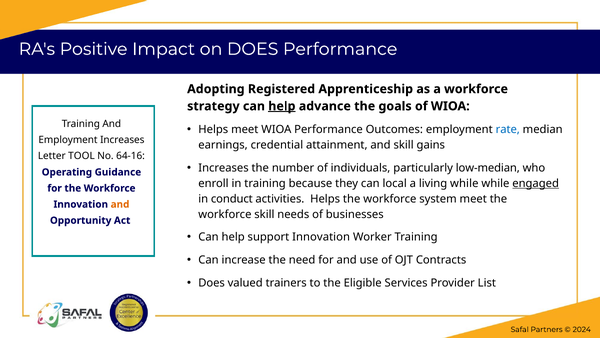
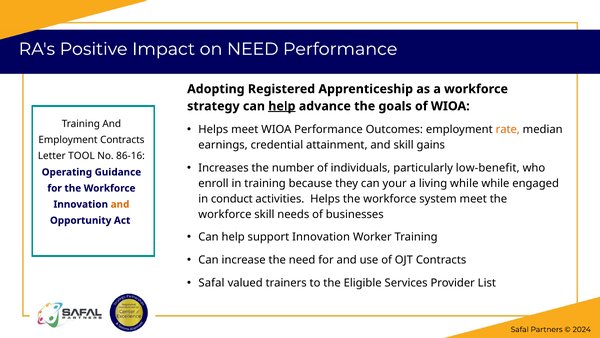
on DOES: DOES -> NEED (253, 49)
rate colour: blue -> orange (508, 130)
Employment Increases: Increases -> Contracts (122, 140)
64-16: 64-16 -> 86-16 (131, 156)
low-median: low-median -> low-benefit (488, 168)
local: local -> your (395, 183)
engaged underline: present -> none (536, 183)
Does: Does -> Safal (211, 283)
